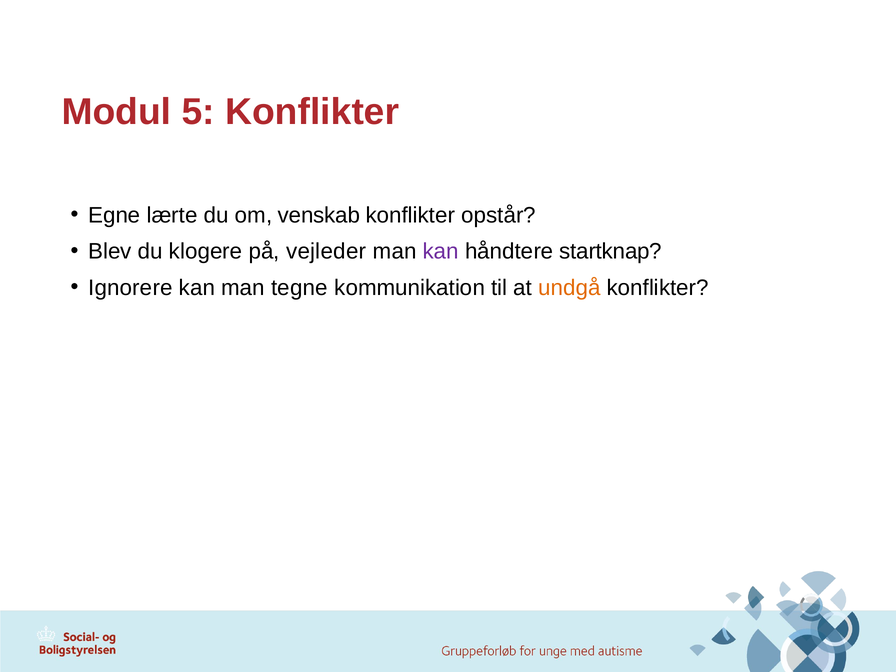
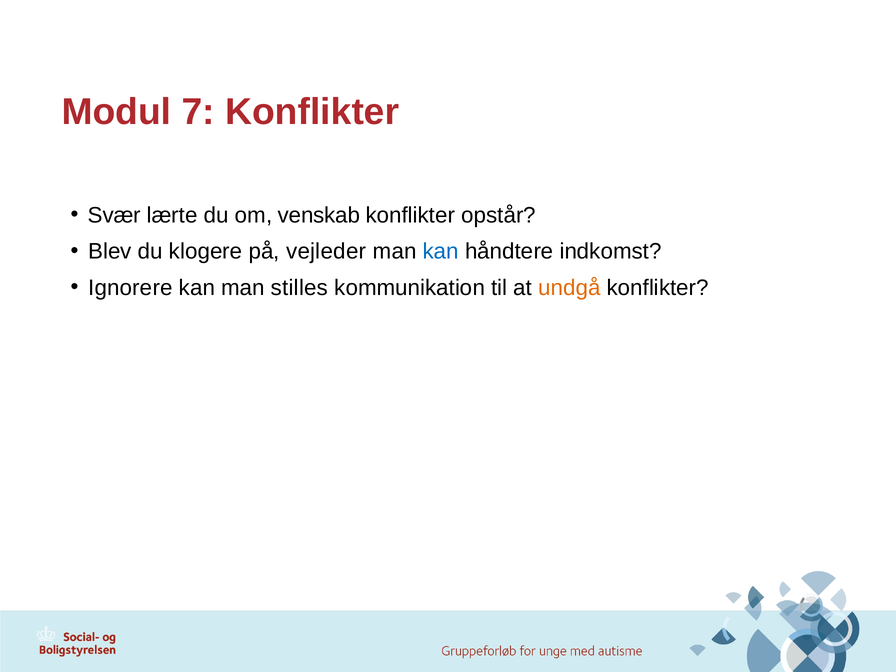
5: 5 -> 7 (198, 112)
Egne: Egne -> Svær (114, 215)
kan colour: purple -> blue (441, 252)
startknap: startknap -> indkomst (611, 252)
tegne: tegne -> stilles (299, 288)
